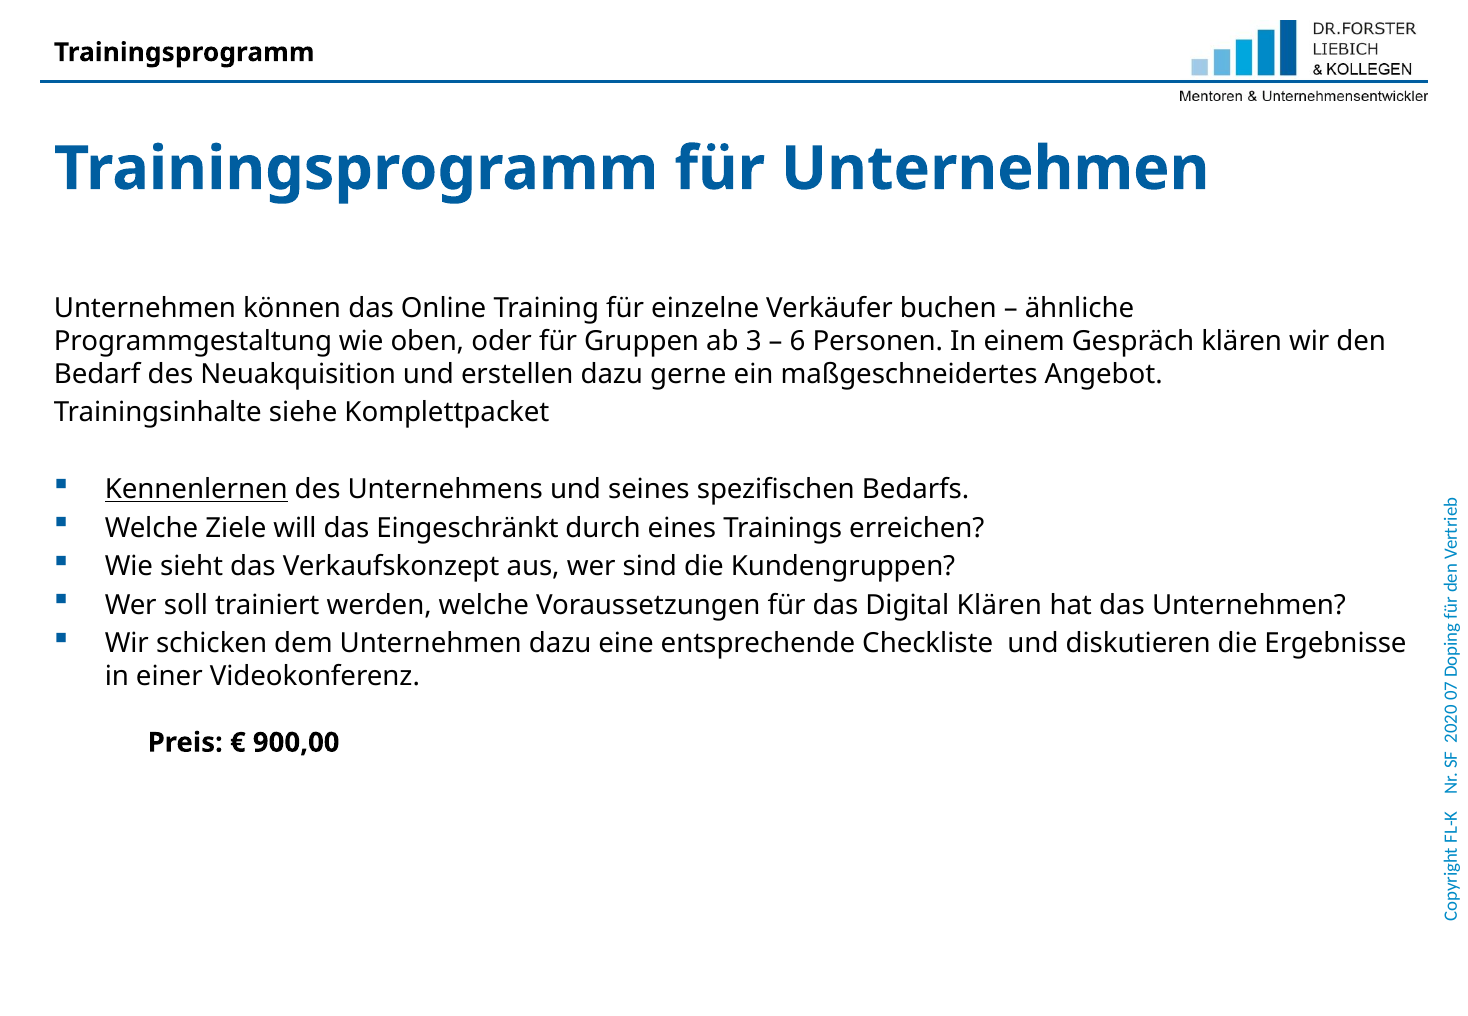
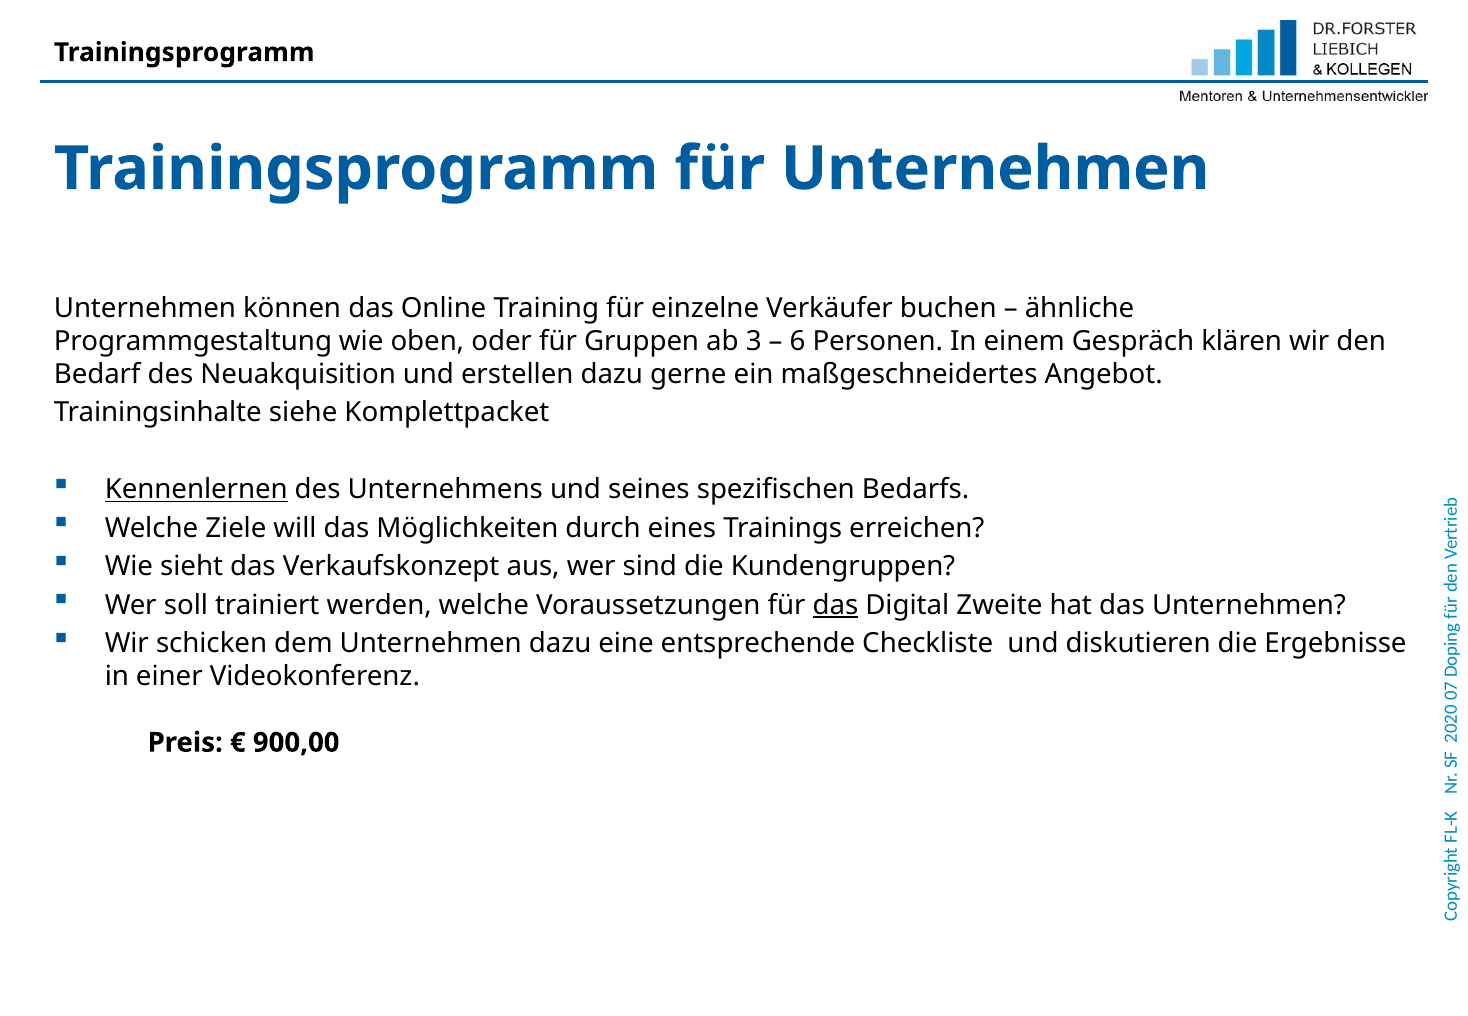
Eingeschränkt: Eingeschränkt -> Möglichkeiten (467, 528)
das underline: none -> present (836, 605)
Digital Klären: Klären -> Zweite (999, 605)
